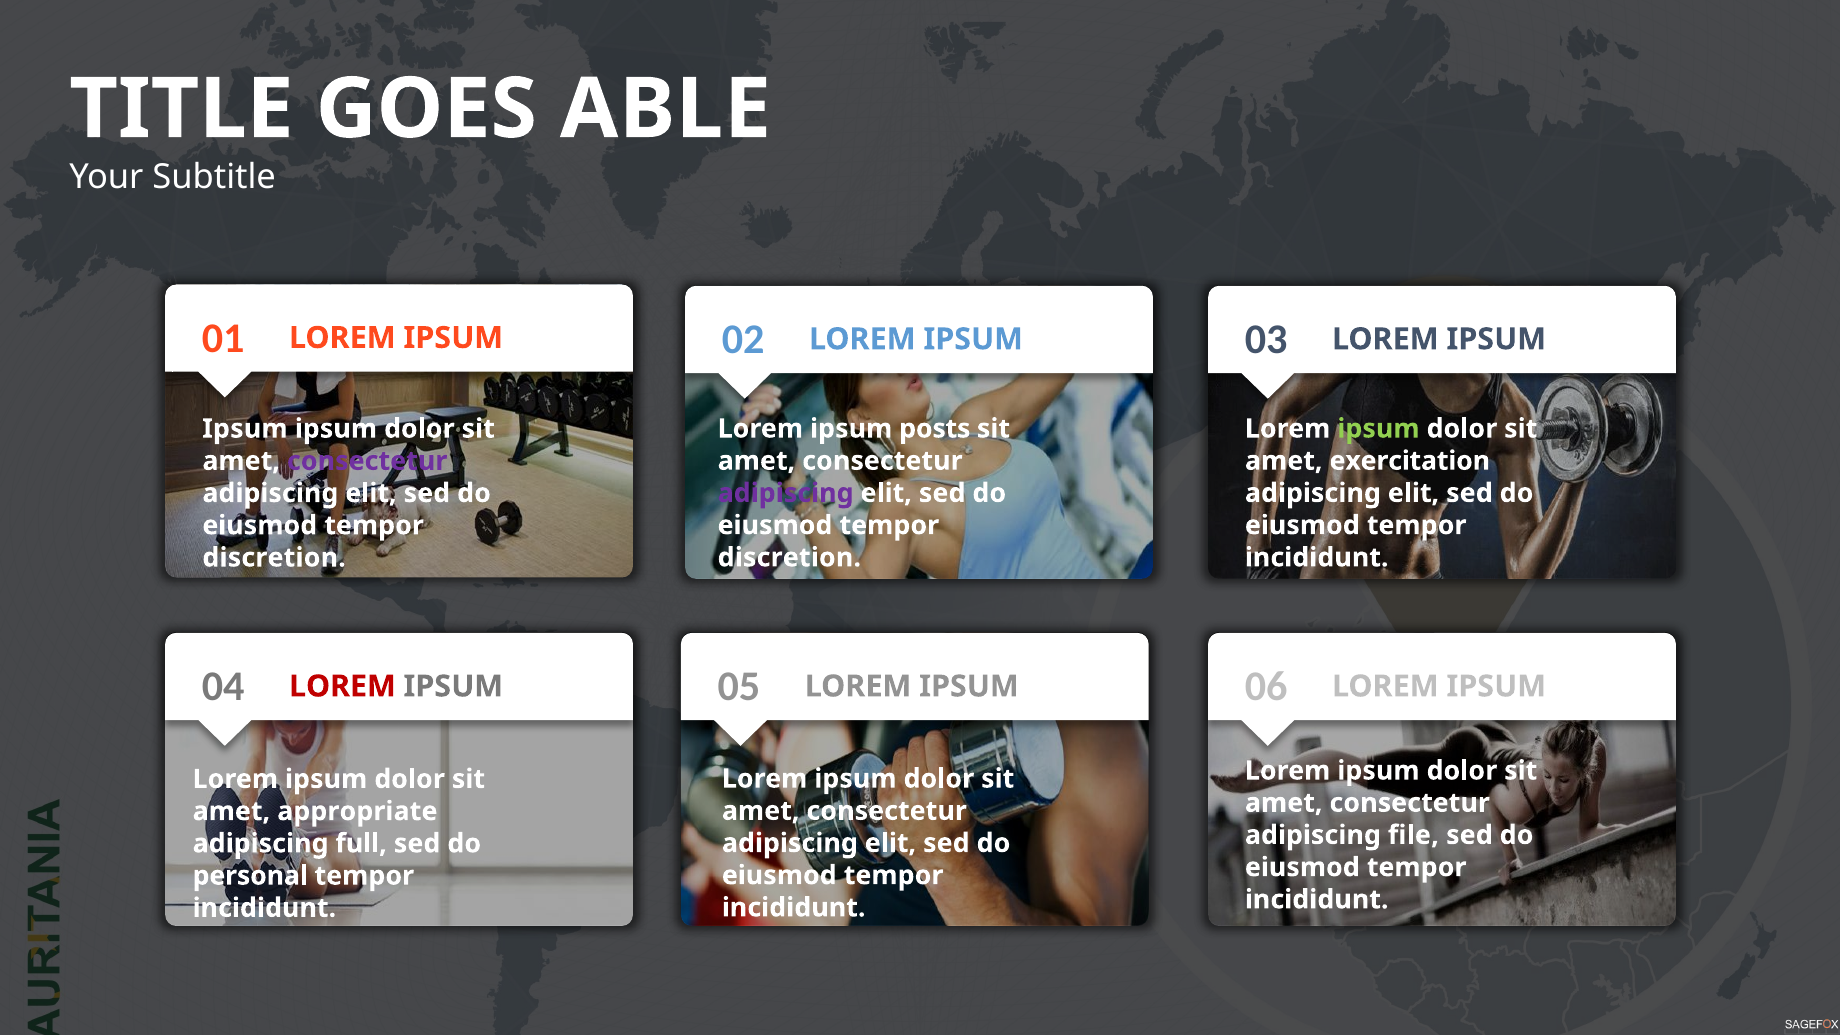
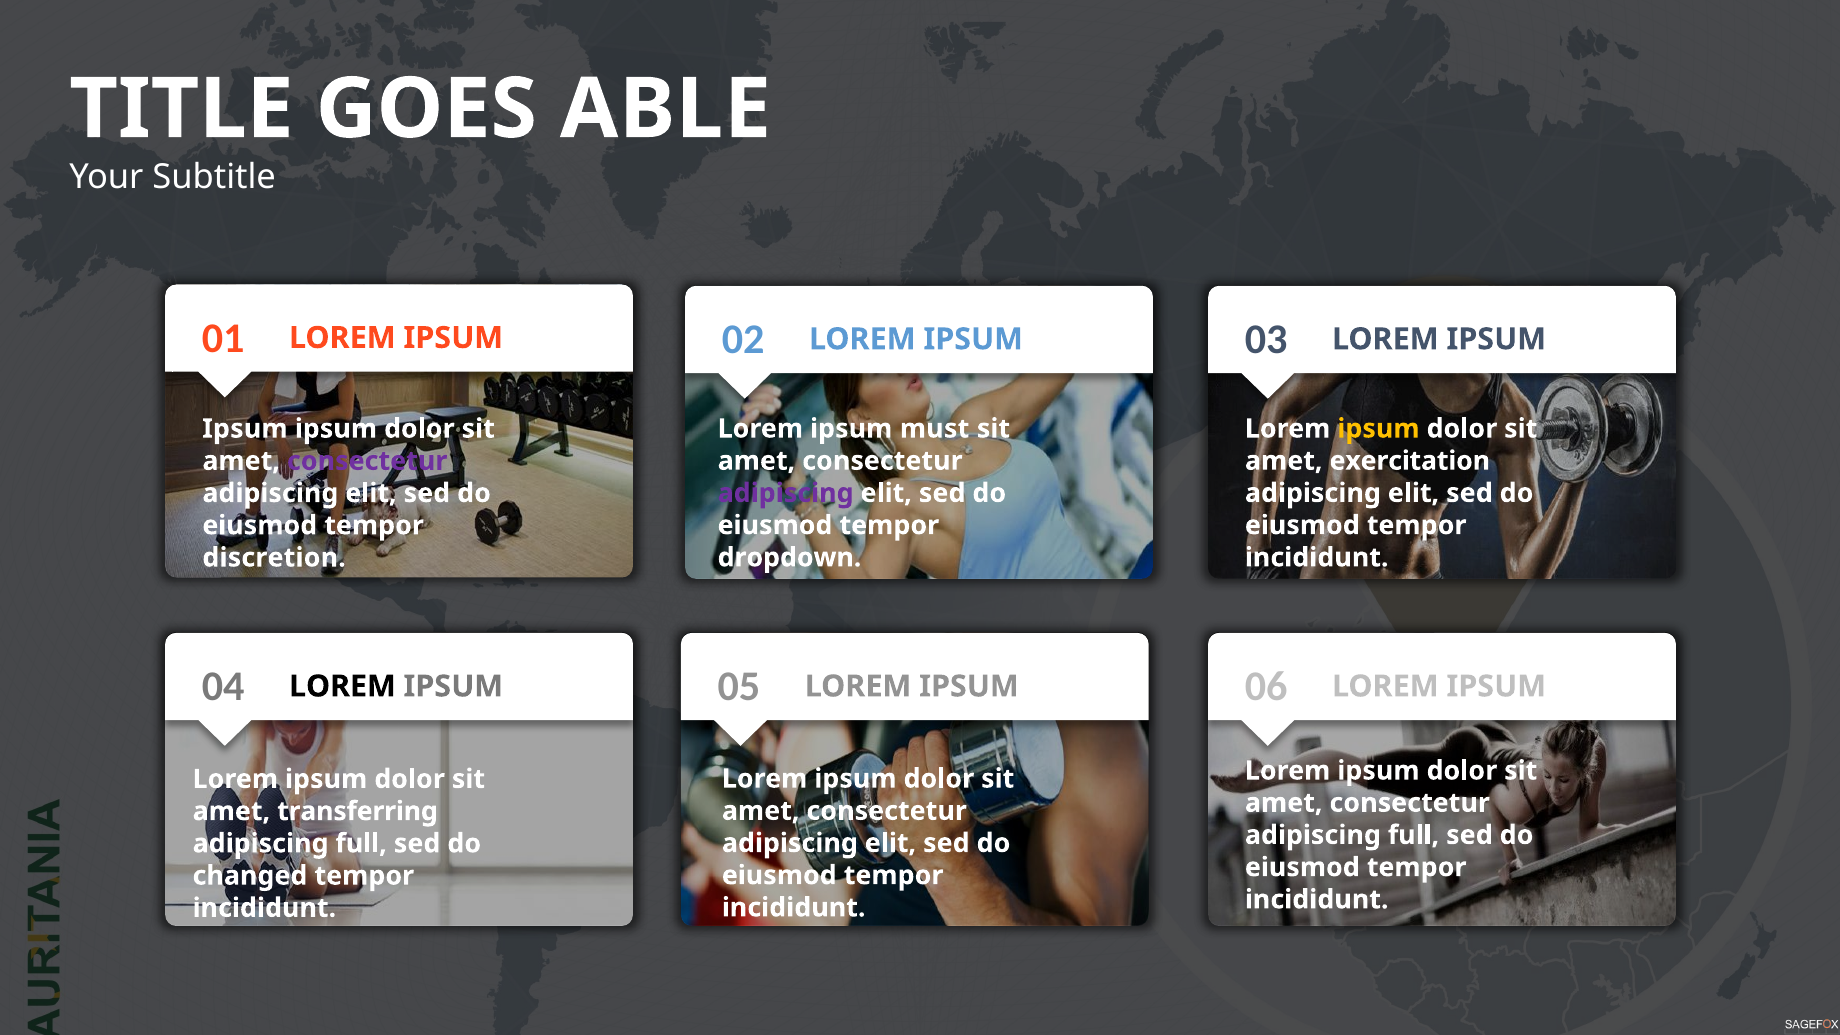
posts: posts -> must (935, 429)
ipsum colour: light green -> yellow (1378, 429)
discretion: discretion -> dropdown (789, 558)
LOREM colour: red -> black (342, 686)
appropriate: appropriate -> transferring (357, 811)
file: file -> full (1413, 835)
personal: personal -> changed (250, 876)
